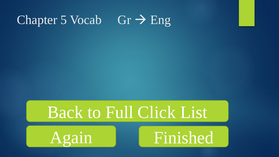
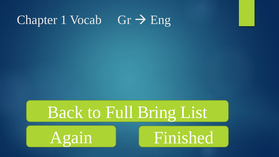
5: 5 -> 1 (64, 20)
Click: Click -> Bring (157, 112)
